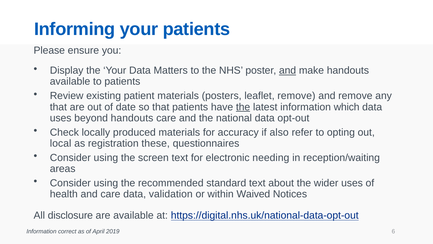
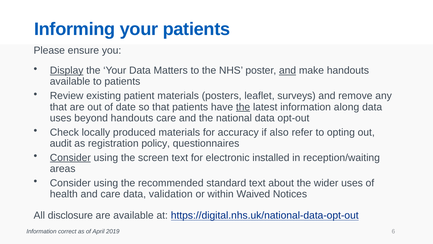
Display underline: none -> present (67, 70)
leaflet remove: remove -> surveys (296, 96)
which: which -> along (347, 107)
local: local -> audit (61, 143)
these: these -> policy (156, 143)
Consider underline: none -> present (70, 157)
needing: needing -> installed (271, 157)
